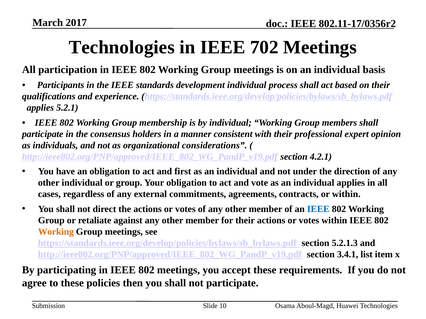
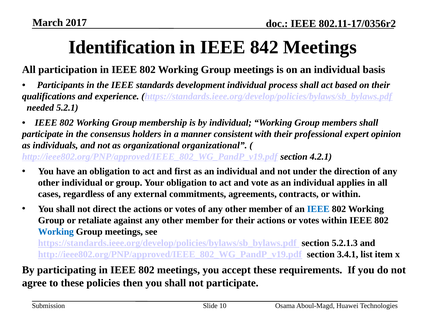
Technologies: Technologies -> Identification (122, 47)
702: 702 -> 842 (264, 47)
applies: applies -> needed (40, 108)
organizational considerations: considerations -> organizational (215, 145)
Working colour: orange -> blue (56, 232)
